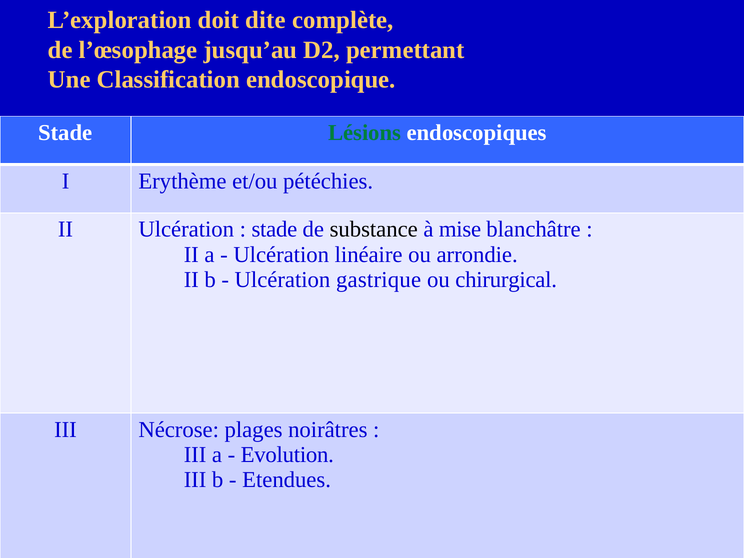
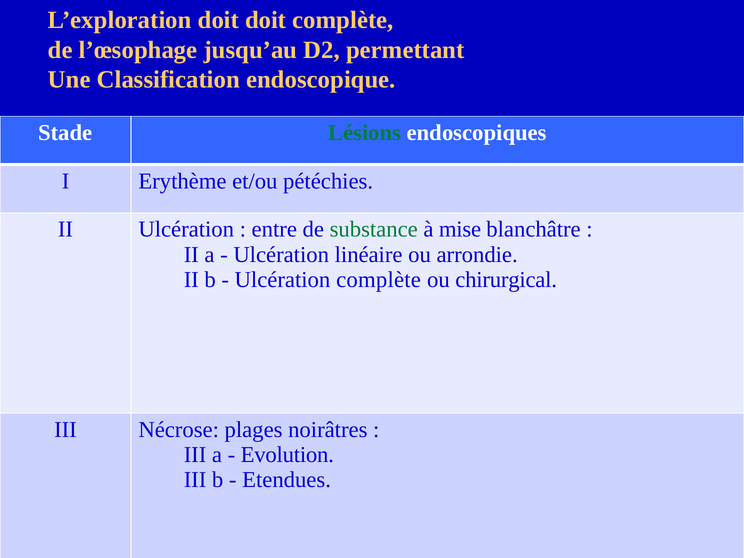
doit dite: dite -> doit (266, 20)
stade: stade -> entre (274, 229)
substance colour: black -> green (374, 229)
Ulcération gastrique: gastrique -> complète (379, 280)
